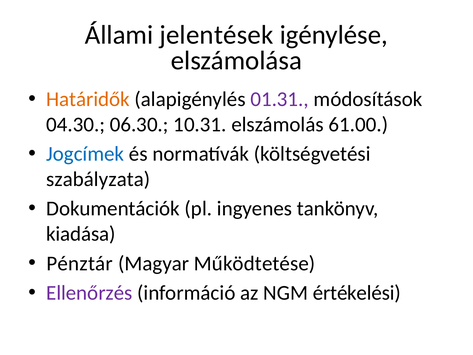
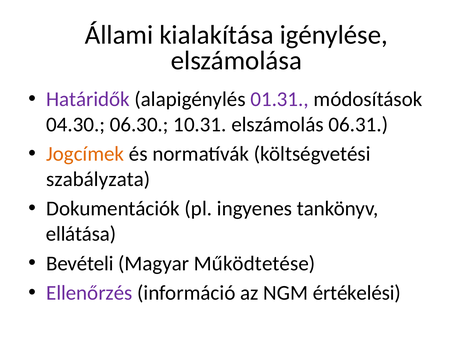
jelentések: jelentések -> kialakítása (217, 35)
Határidők colour: orange -> purple (88, 99)
61.00: 61.00 -> 06.31 (358, 124)
Jogcímek colour: blue -> orange (85, 154)
kiadása: kiadása -> ellátása (81, 234)
Pénztár: Pénztár -> Bevételi (80, 263)
